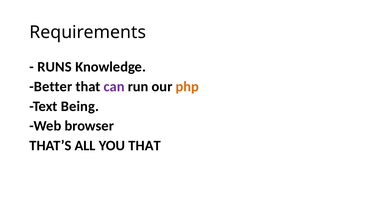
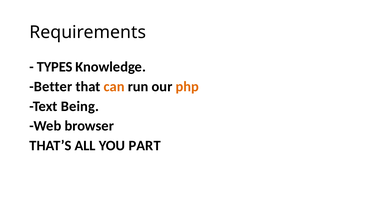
RUNS: RUNS -> TYPES (55, 67)
can colour: purple -> orange (114, 87)
YOU THAT: THAT -> PART (145, 146)
